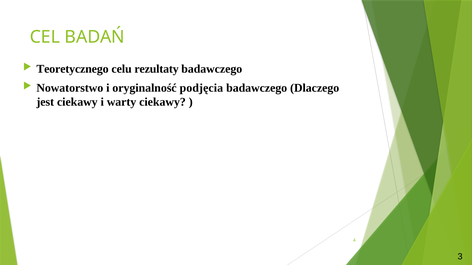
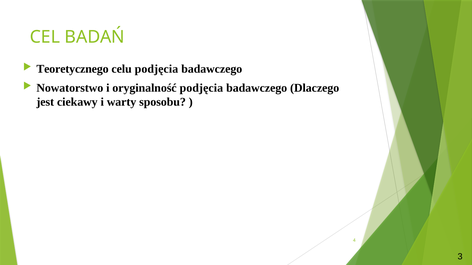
celu rezultaty: rezultaty -> podjęcia (156, 69)
warty ciekawy: ciekawy -> sposobu (163, 102)
